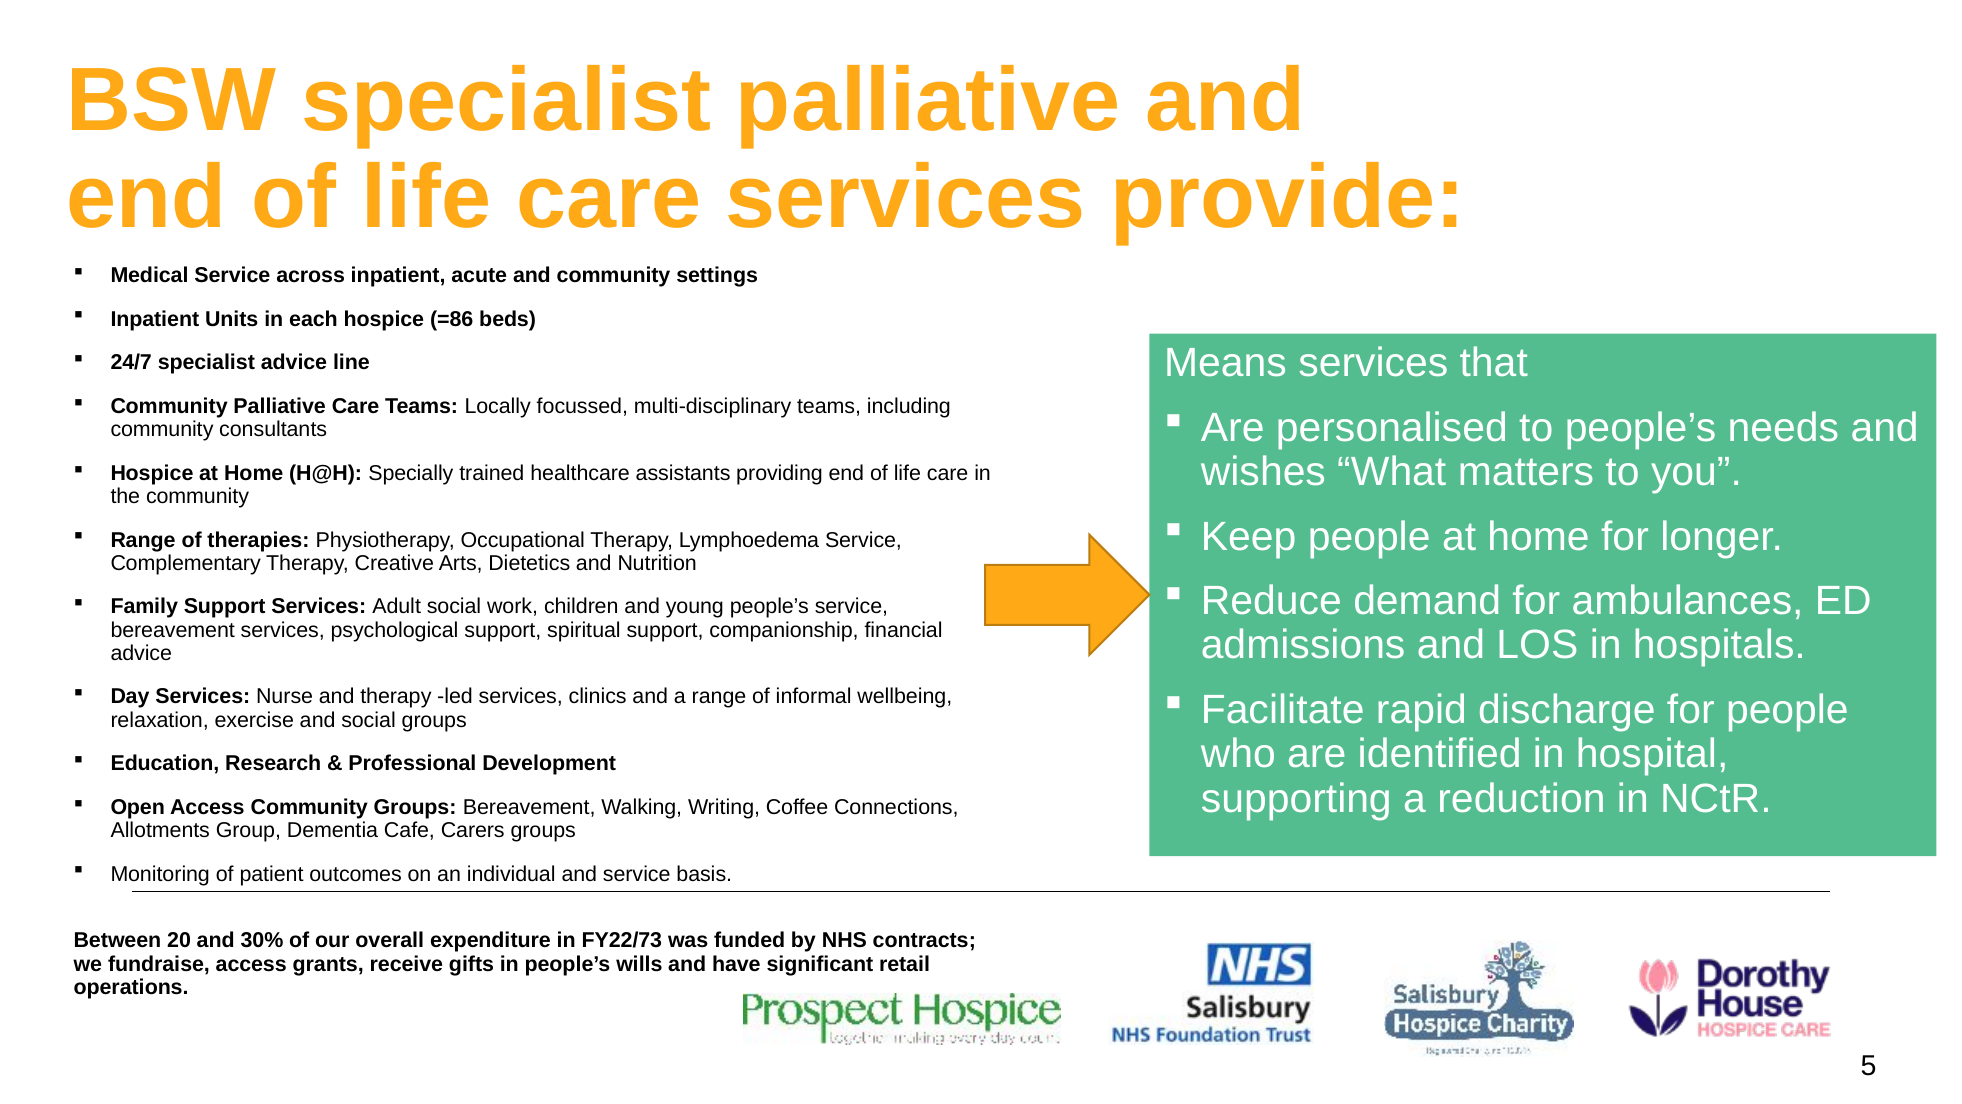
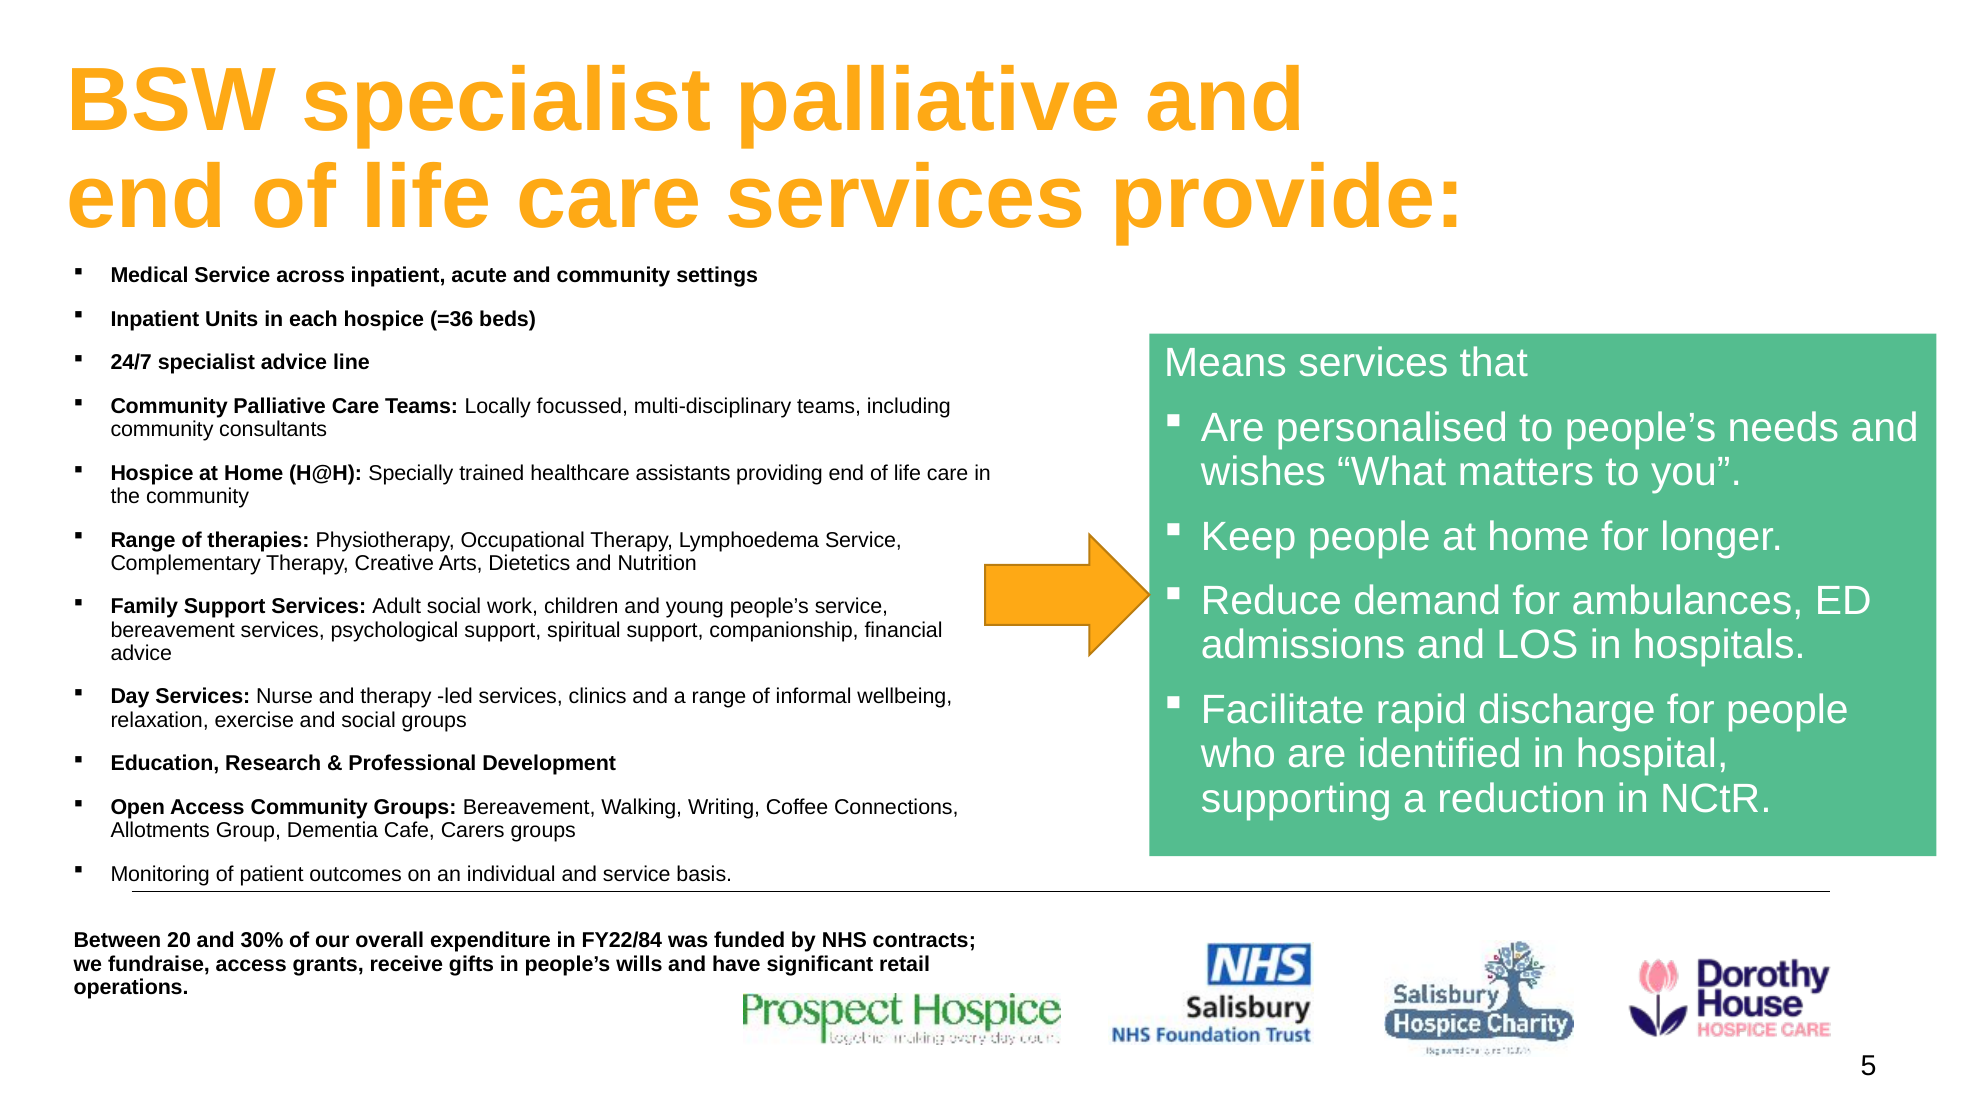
=86: =86 -> =36 (452, 319)
FY22/73: FY22/73 -> FY22/84 (622, 941)
